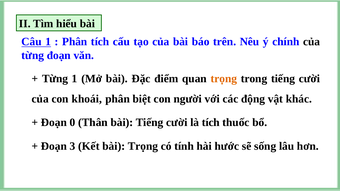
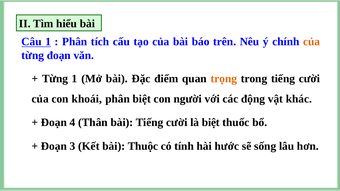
của colour: black -> orange (312, 42)
0: 0 -> 4 (72, 123)
là tích: tích -> biệt (211, 123)
bài Trọng: Trọng -> Thuộc (143, 146)
